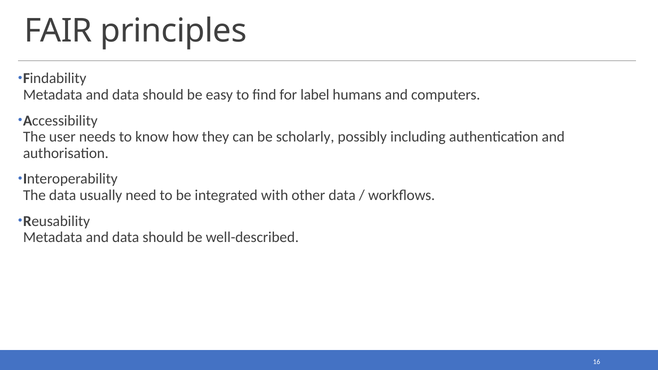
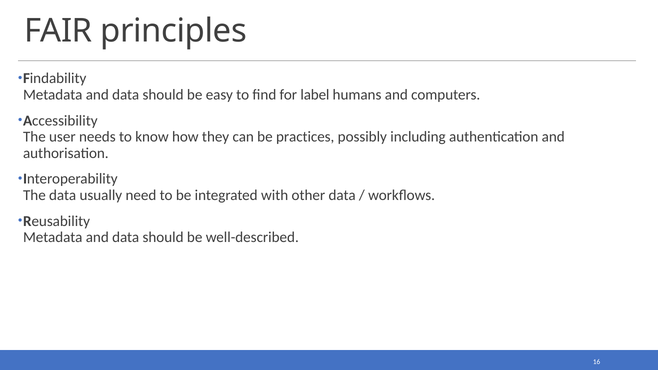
scholarly: scholarly -> practices (305, 137)
